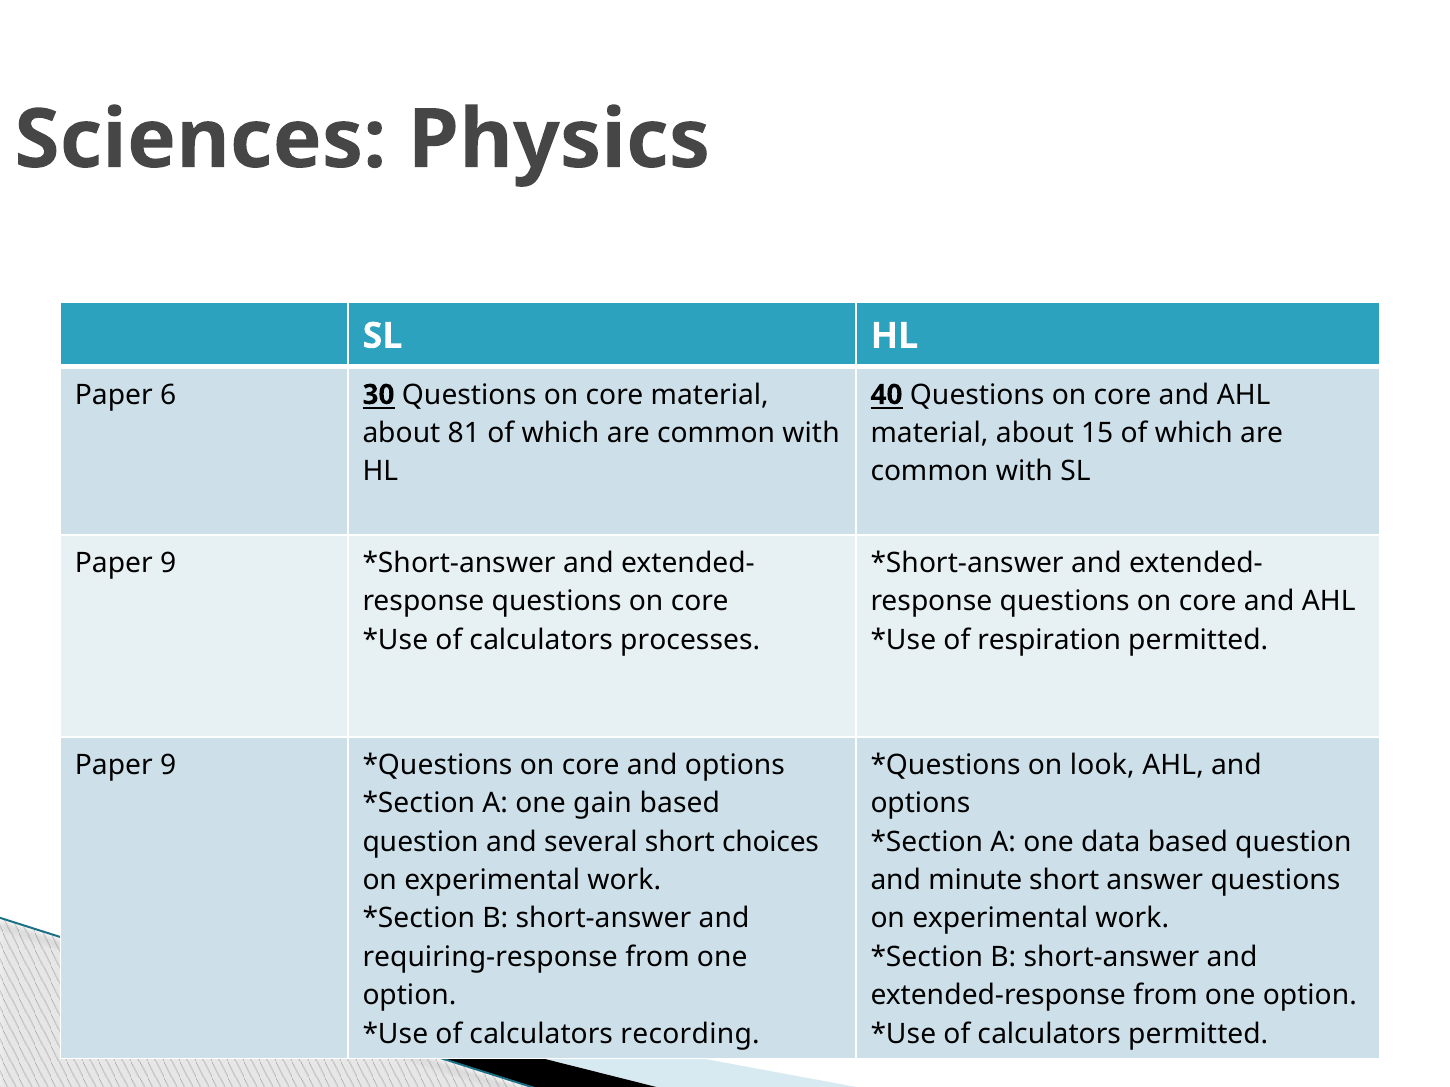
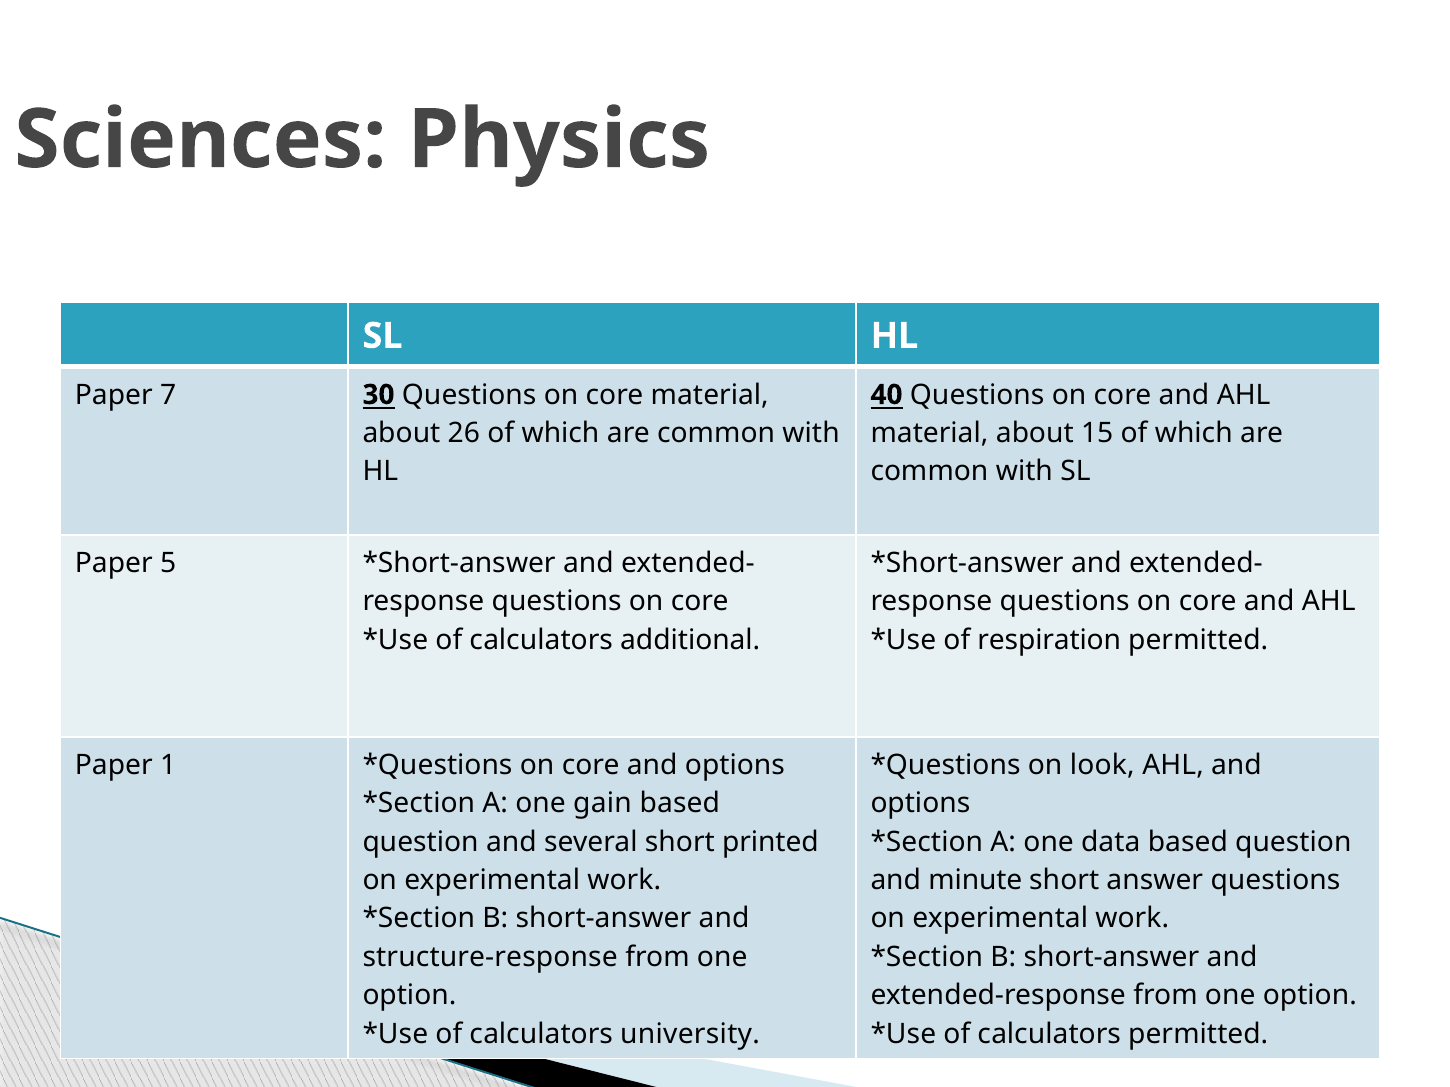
6: 6 -> 7 (168, 395)
81: 81 -> 26 (464, 433)
9: 9 -> 5 (168, 563)
processes: processes -> additional (690, 640)
9: 9 -> 1 (168, 765)
choices: choices -> printed (770, 842)
requiring-response: requiring-response -> structure-response (490, 957)
recording: recording -> university (690, 1034)
